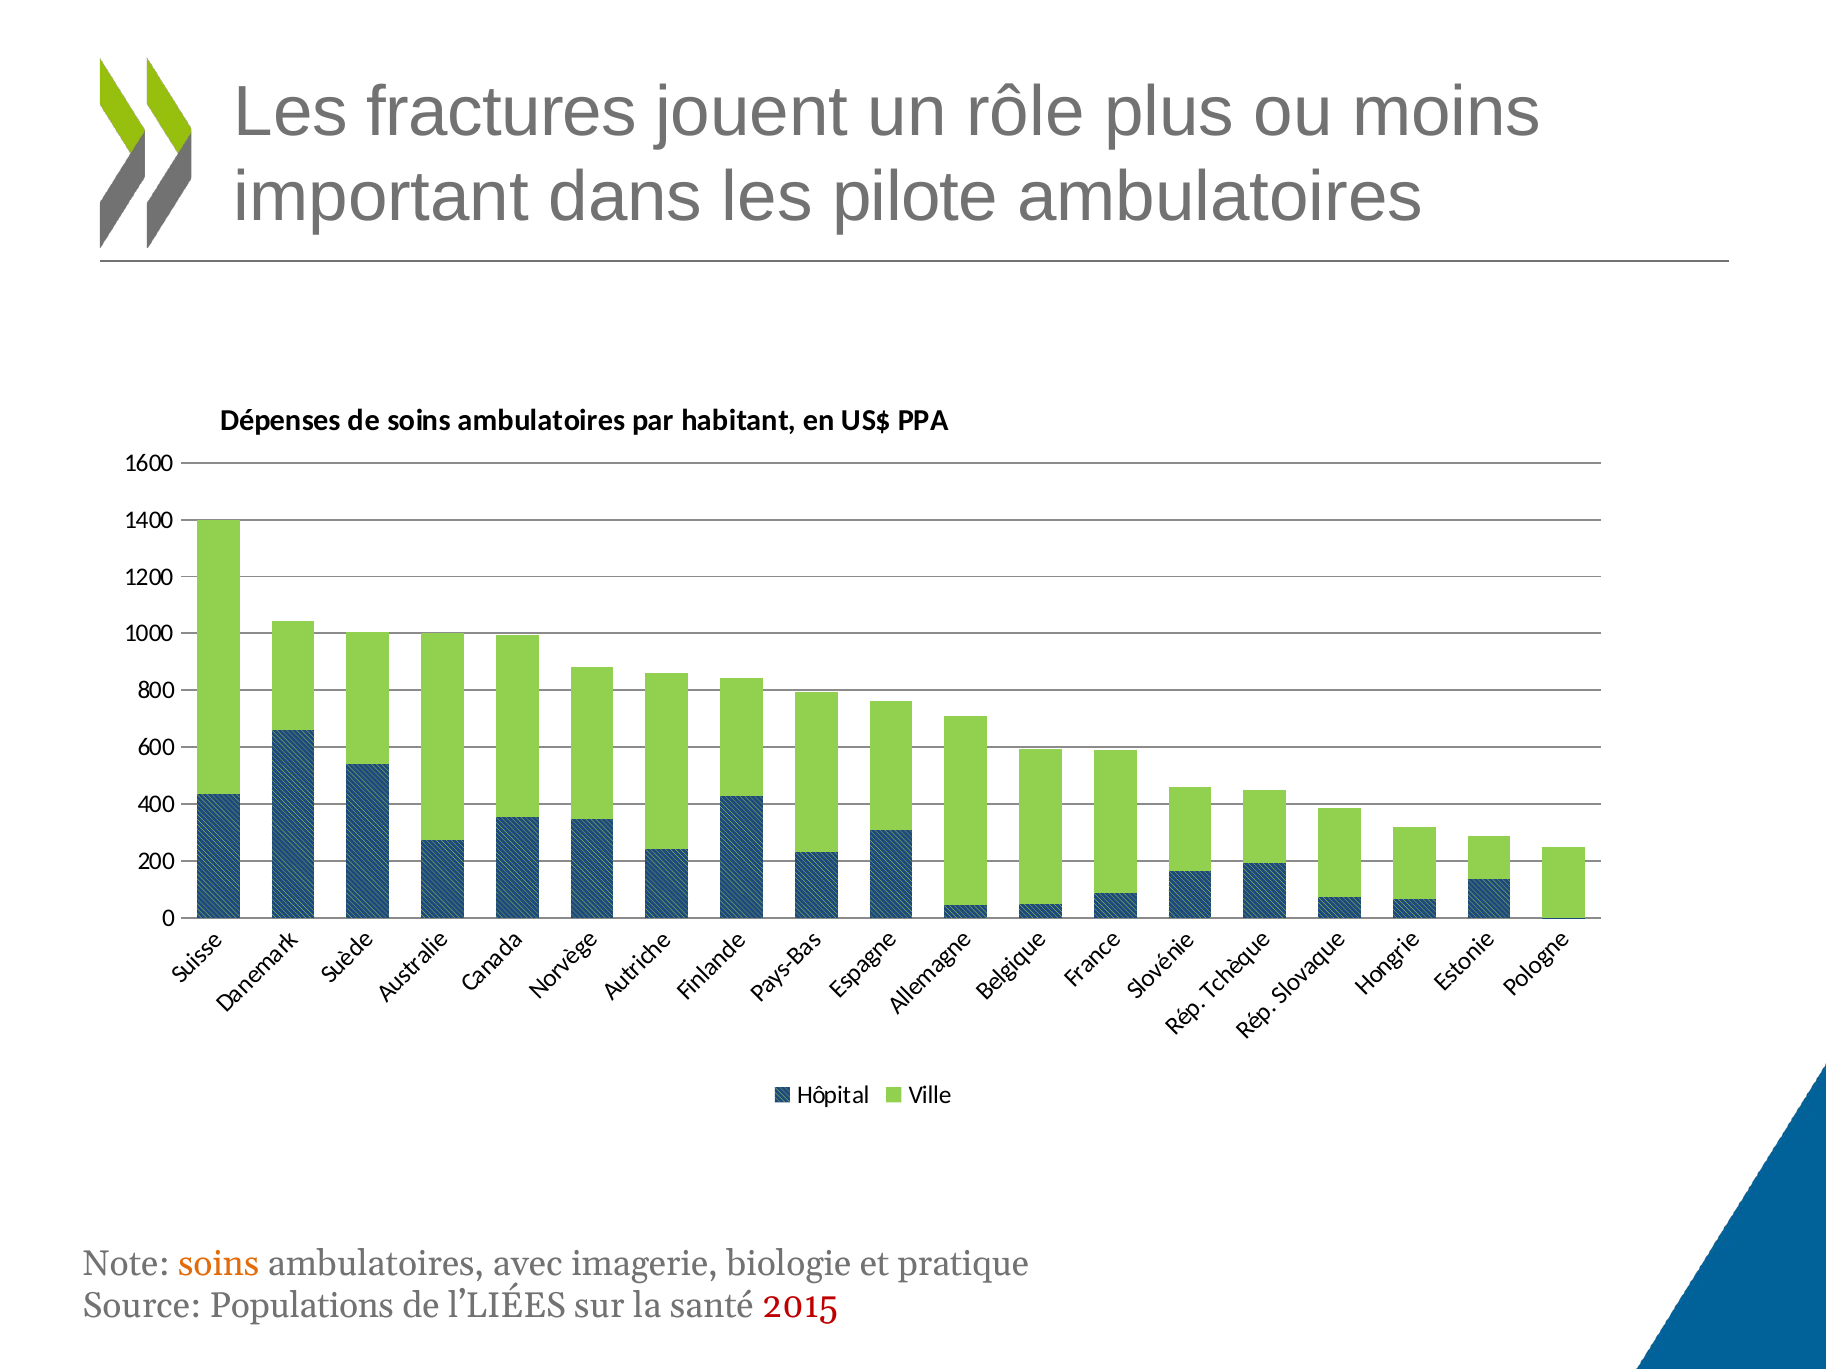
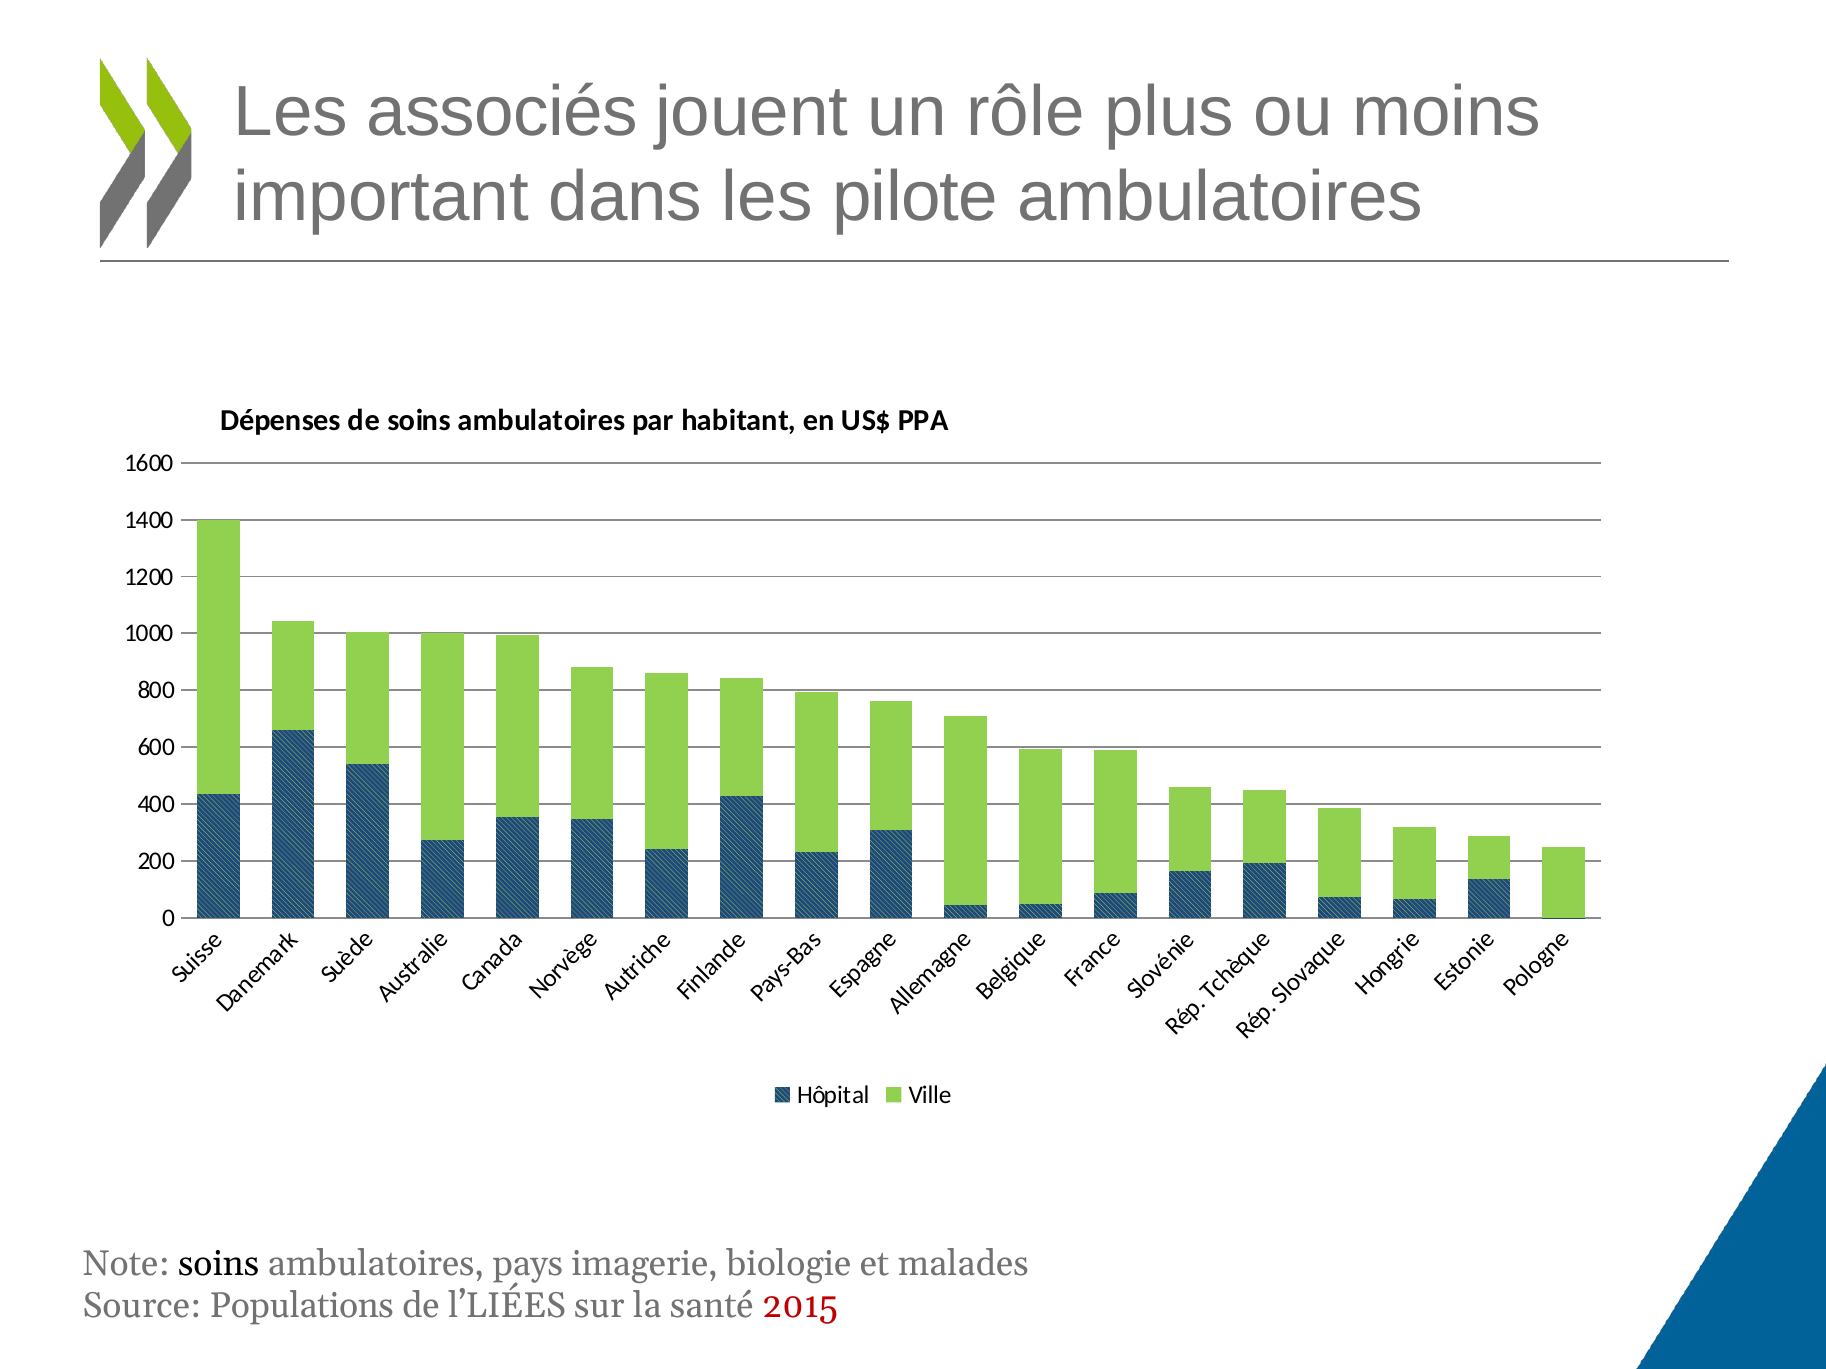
fractures: fractures -> associés (502, 112)
soins colour: orange -> black (219, 1264)
avec: avec -> pays (528, 1264)
pratique: pratique -> malades (963, 1264)
